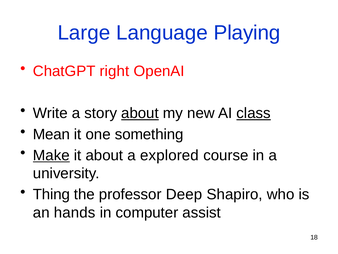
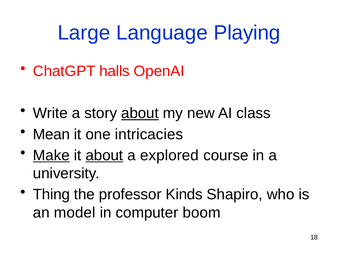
right: right -> halls (115, 71)
class underline: present -> none (254, 113)
something: something -> intricacies (149, 134)
about underline: none -> present (104, 155)
Deep: Deep -> Kinds (184, 194)
hands: hands -> model (75, 212)
assist: assist -> boom (202, 212)
